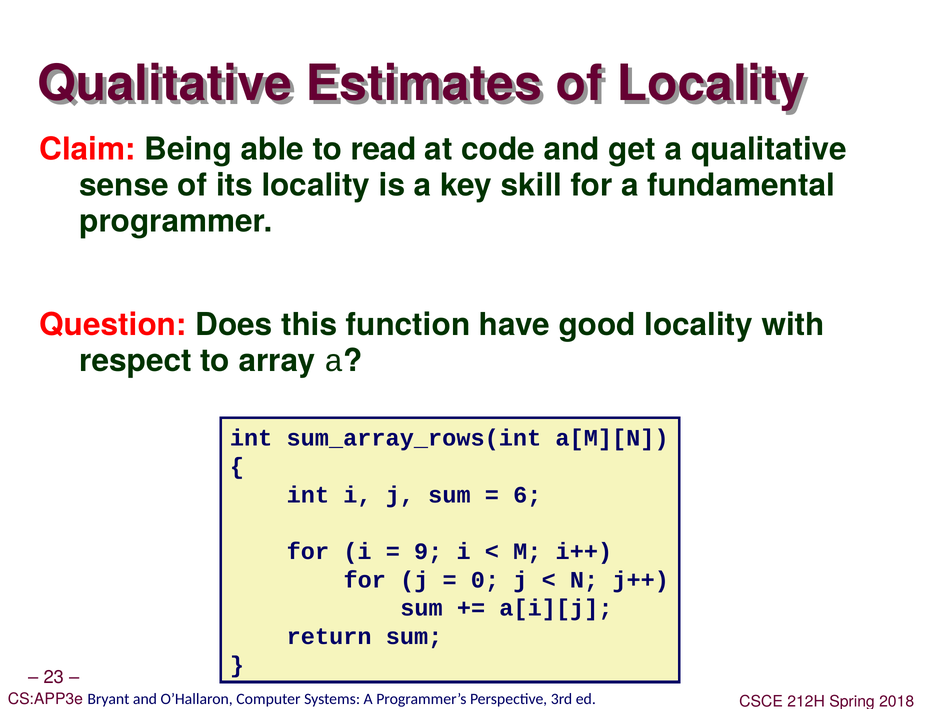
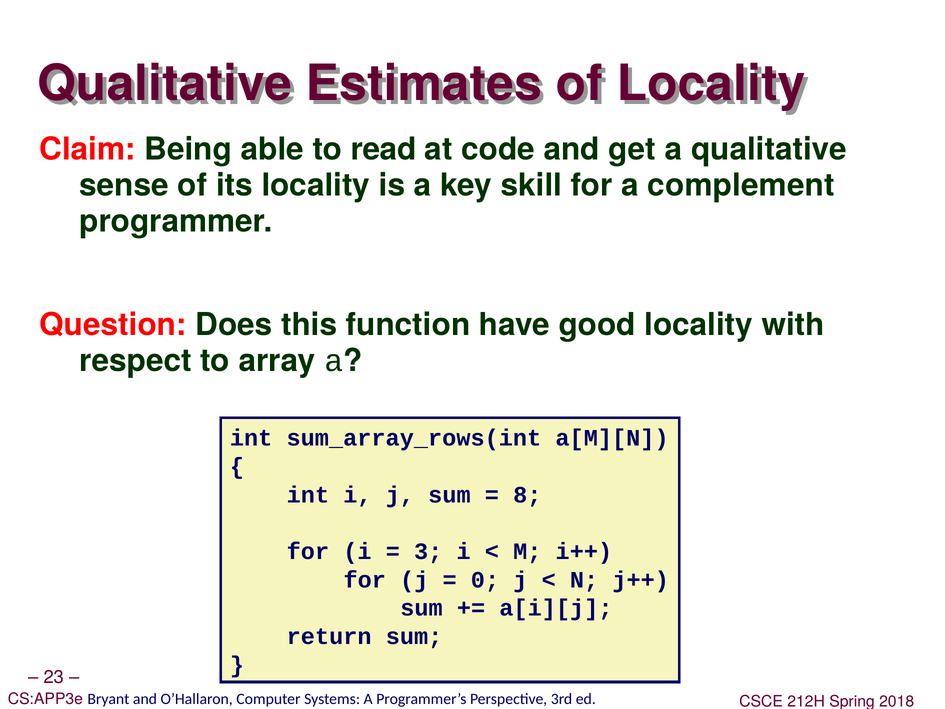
fundamental: fundamental -> complement (741, 185)
6: 6 -> 8 (527, 494)
9: 9 -> 3 (428, 551)
